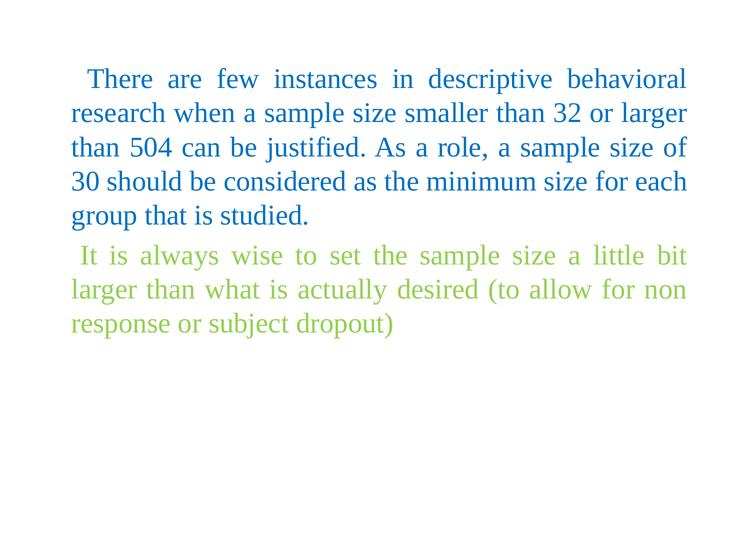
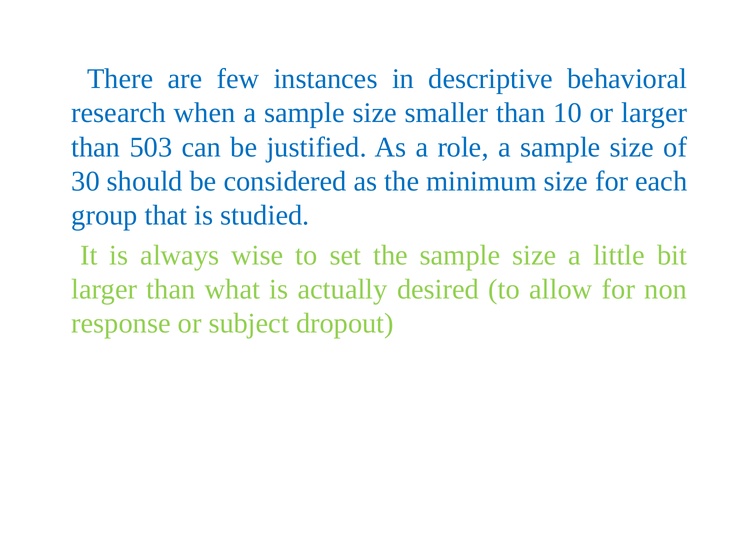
32: 32 -> 10 (568, 113)
504: 504 -> 503 (151, 147)
